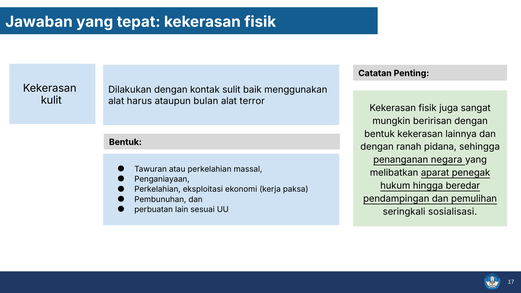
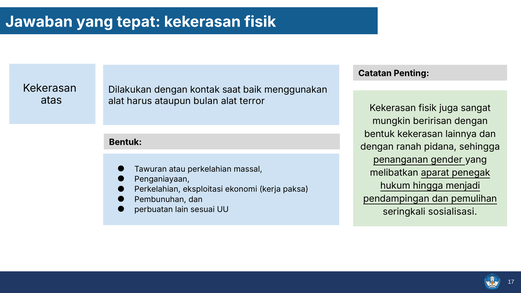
sulit: sulit -> saat (231, 90)
kulit: kulit -> atas (51, 100)
negara: negara -> gender (447, 160)
beredar: beredar -> menjadi (463, 186)
